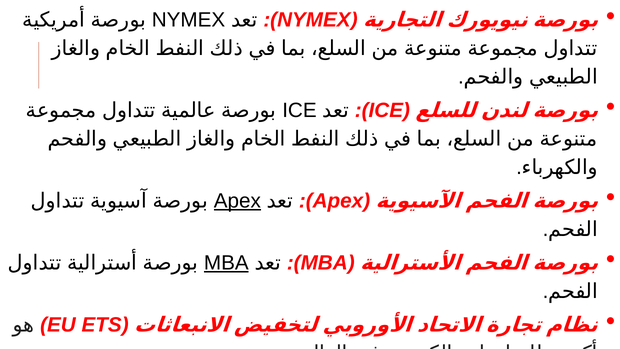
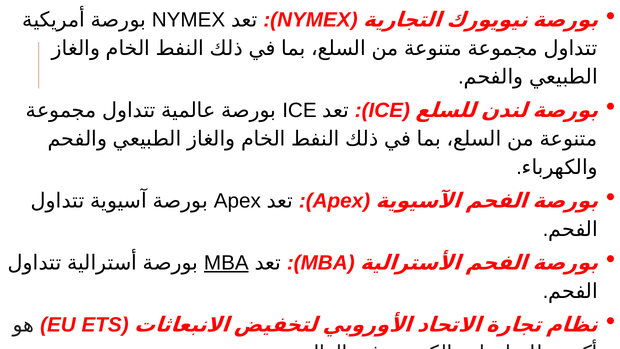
Apex underline: present -> none (237, 201)
